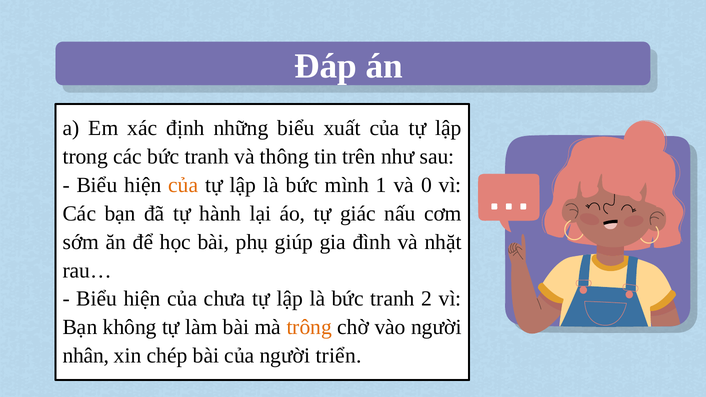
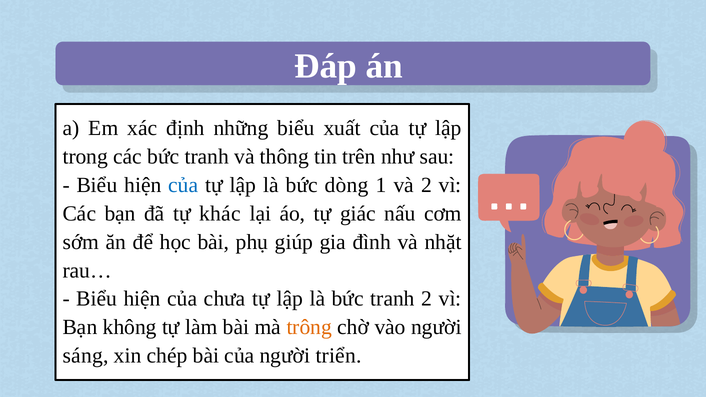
của colour: orange -> blue (183, 185)
mình: mình -> dòng (347, 185)
và 0: 0 -> 2 (426, 185)
hành: hành -> khác (220, 214)
nhân: nhân -> sáng (86, 356)
